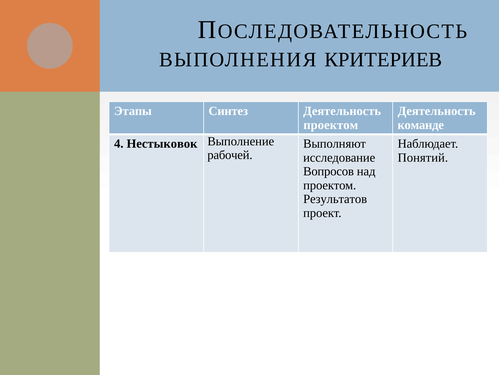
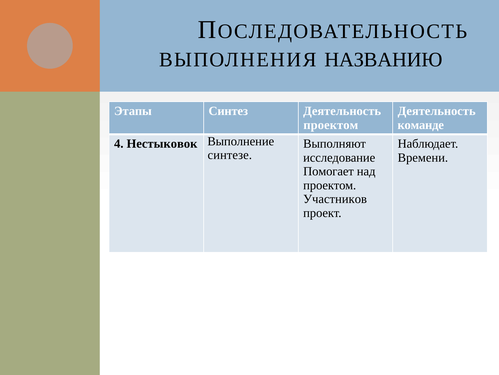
КРИТЕРИЕВ: КРИТЕРИЕВ -> НАЗВАНИЮ (383, 60)
рабочей: рабочей -> синтезе (230, 155)
Понятий: Понятий -> Времени (423, 157)
Вопросов: Вопросов -> Помогает (329, 171)
Результатов: Результатов -> Участников (335, 199)
